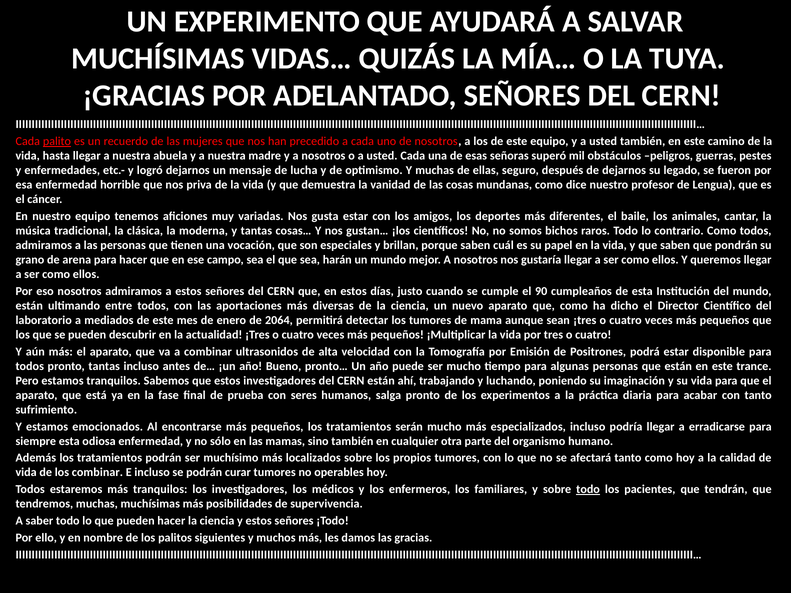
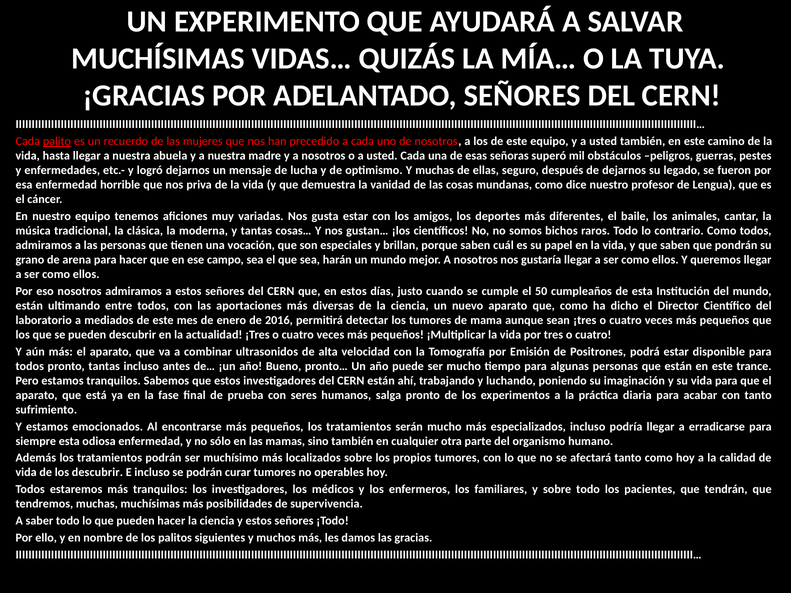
90: 90 -> 50 (541, 291)
2064: 2064 -> 2016 (279, 320)
los combinar: combinar -> descubrir (97, 473)
todo underline: present -> none (588, 490)
